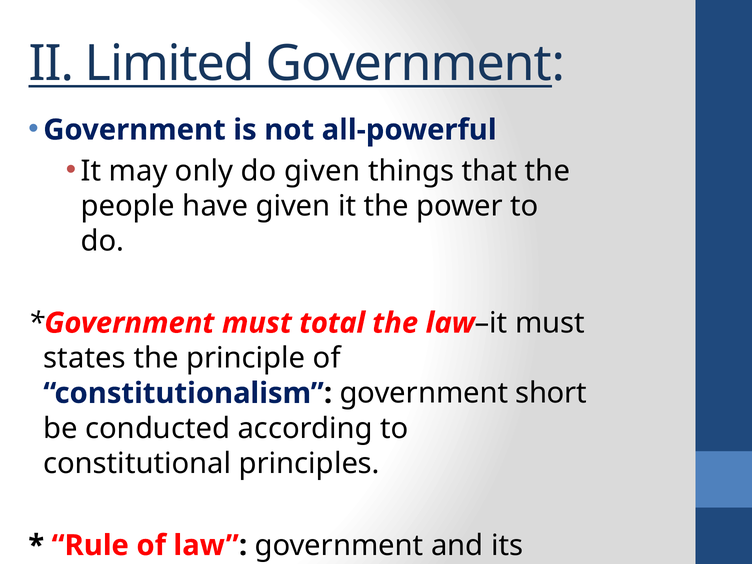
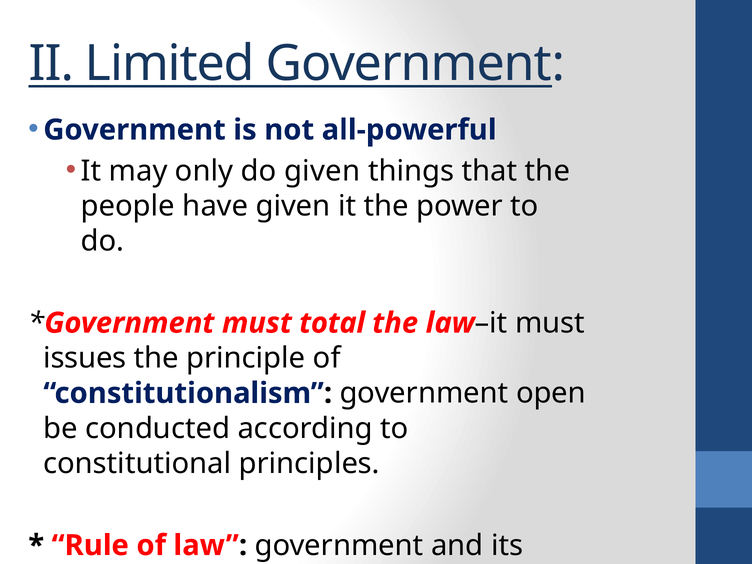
states: states -> issues (85, 358)
short: short -> open (551, 393)
